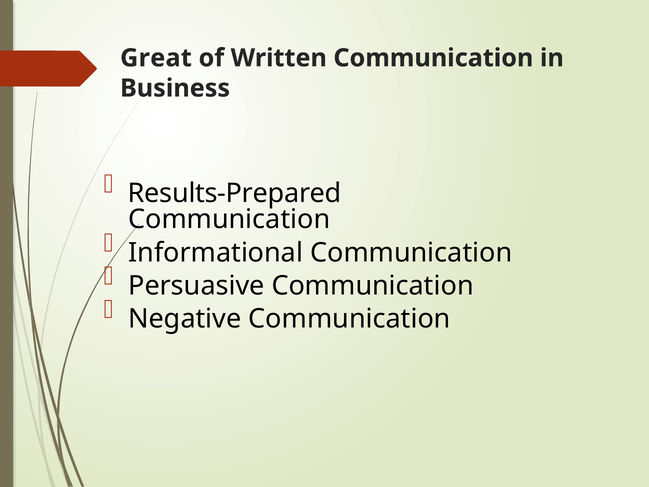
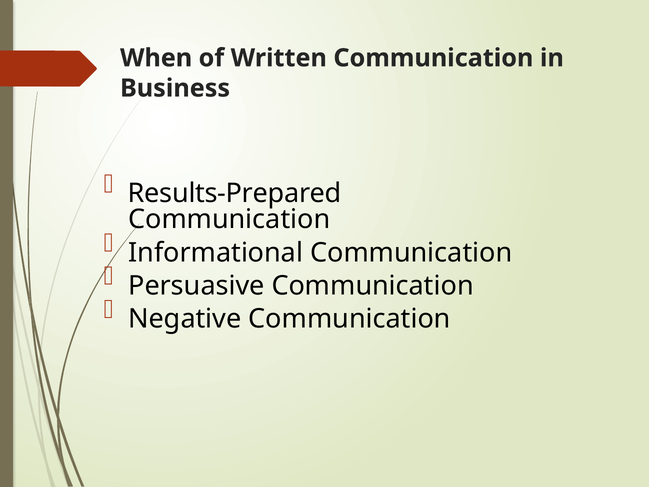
Great: Great -> When (156, 58)
